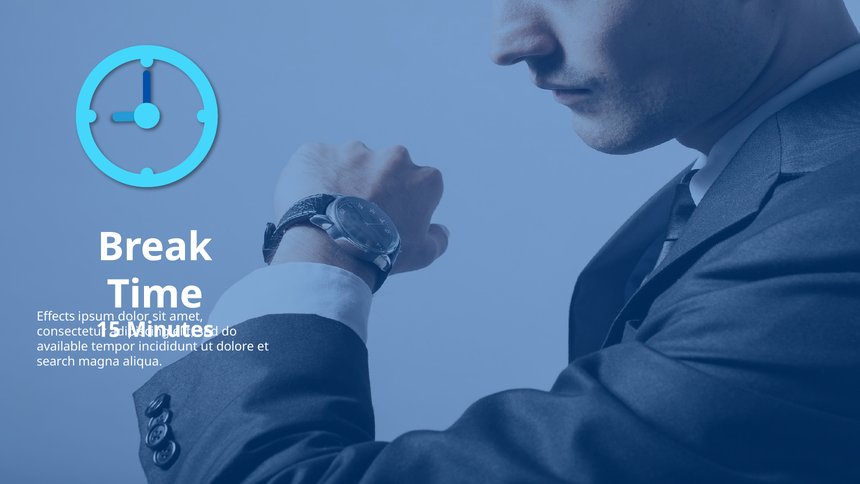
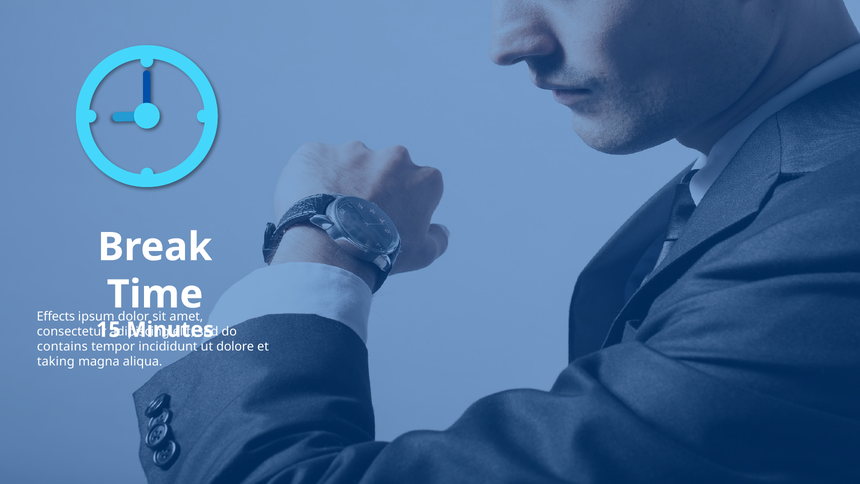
available: available -> contains (62, 346)
search: search -> taking (56, 361)
